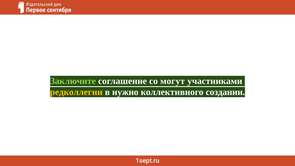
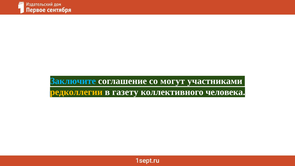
Заключите colour: light green -> light blue (73, 81)
нужно: нужно -> газету (125, 92)
создании: создании -> человека (225, 92)
